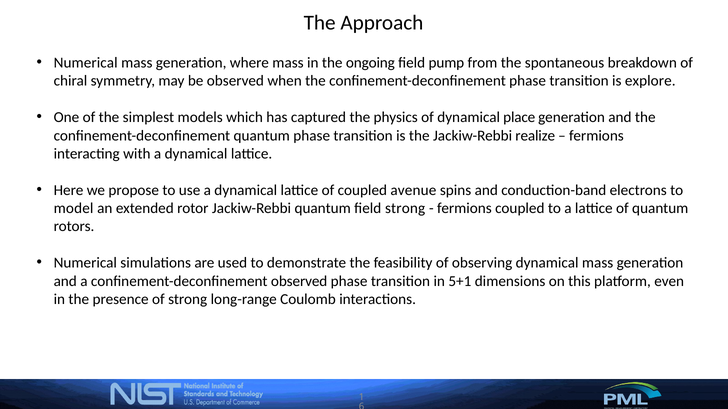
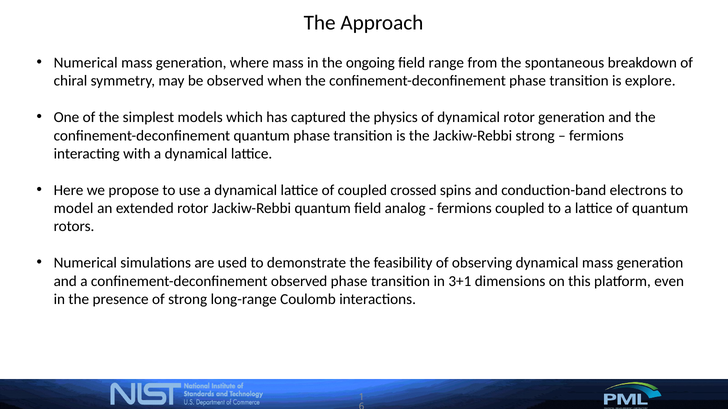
pump: pump -> range (446, 63)
dynamical place: place -> rotor (519, 117)
Jackiw-Rebbi realize: realize -> strong (535, 136)
avenue: avenue -> crossed (414, 190)
field strong: strong -> analog (405, 209)
5+1: 5+1 -> 3+1 (460, 281)
